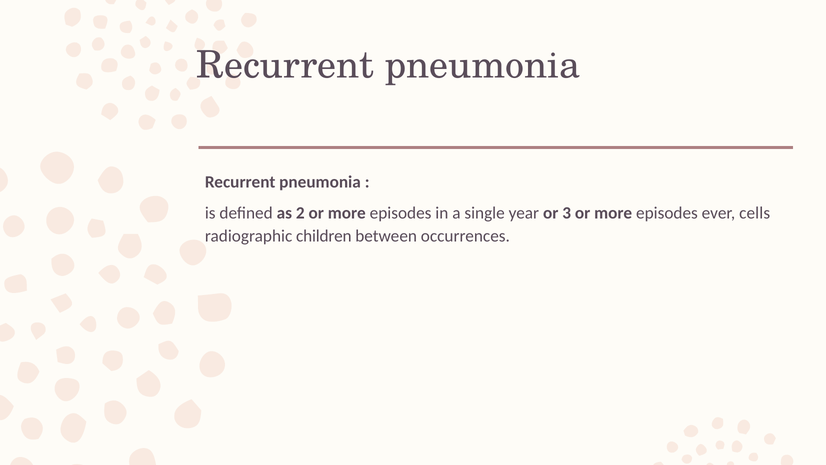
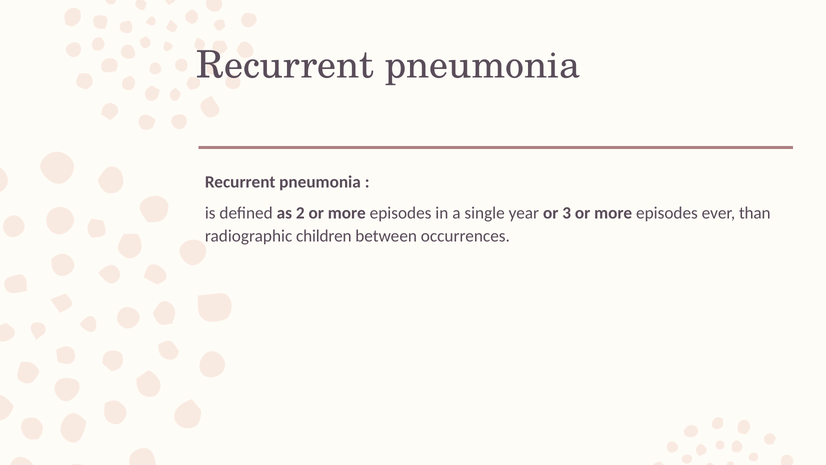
cells: cells -> than (755, 213)
